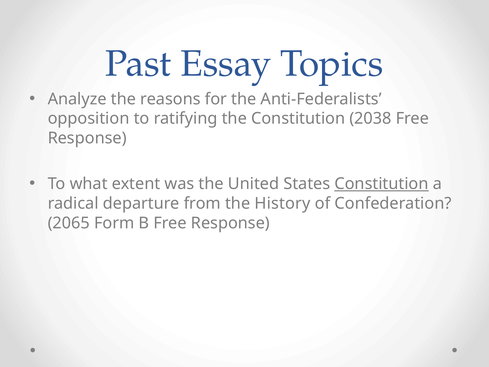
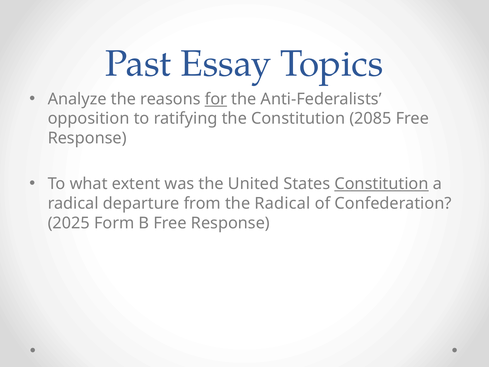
for underline: none -> present (216, 99)
2038: 2038 -> 2085 (371, 119)
the History: History -> Radical (282, 203)
2065: 2065 -> 2025 (69, 223)
